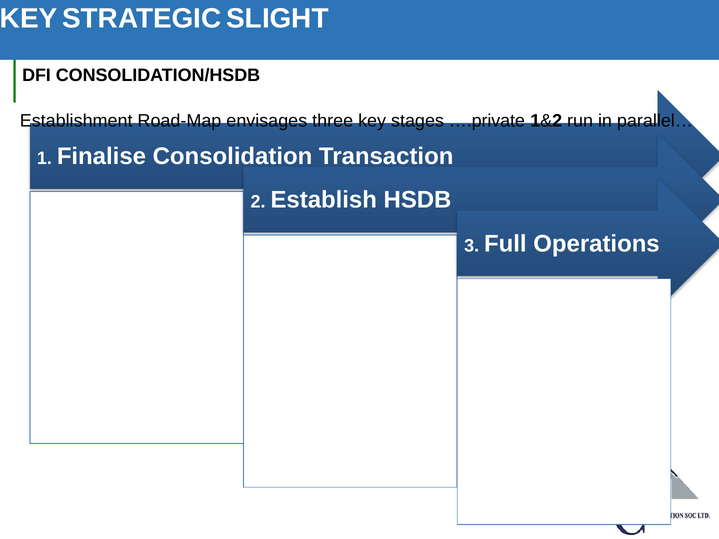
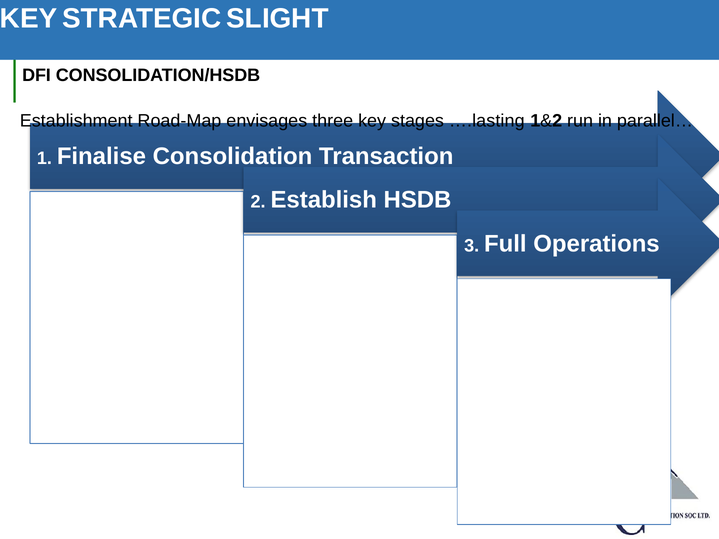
….private: ….private -> ….lasting (487, 121)
